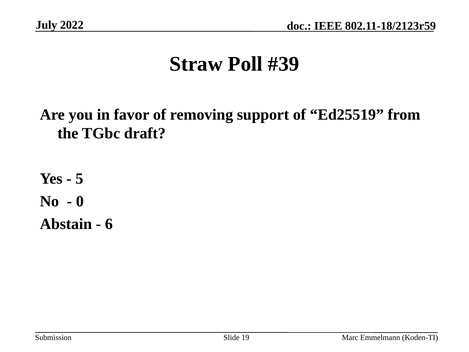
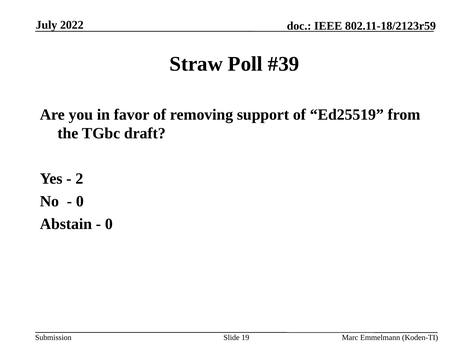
5: 5 -> 2 (79, 179)
6: 6 -> 0 (109, 224)
